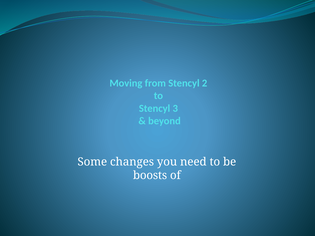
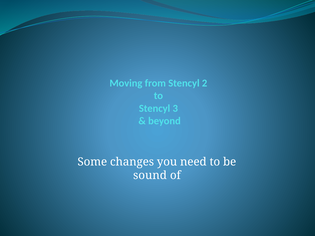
boosts: boosts -> sound (150, 176)
